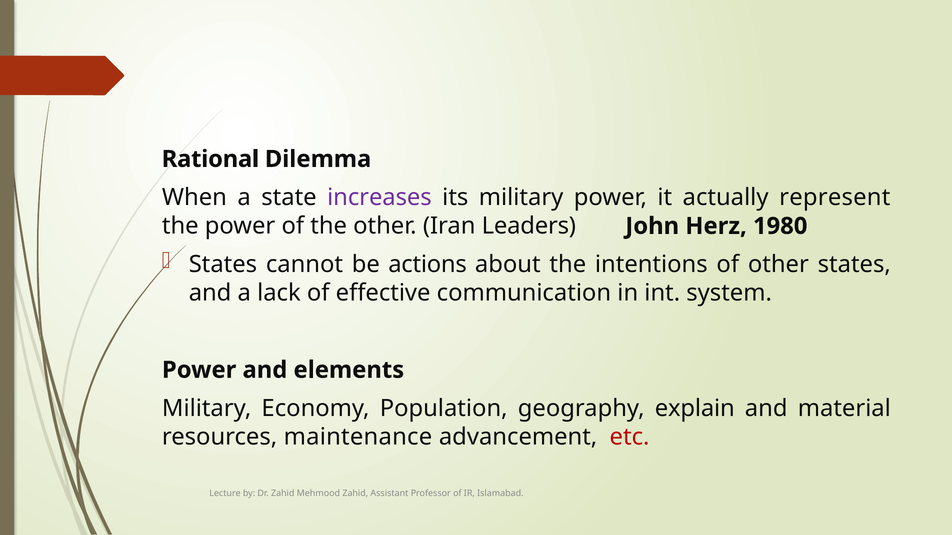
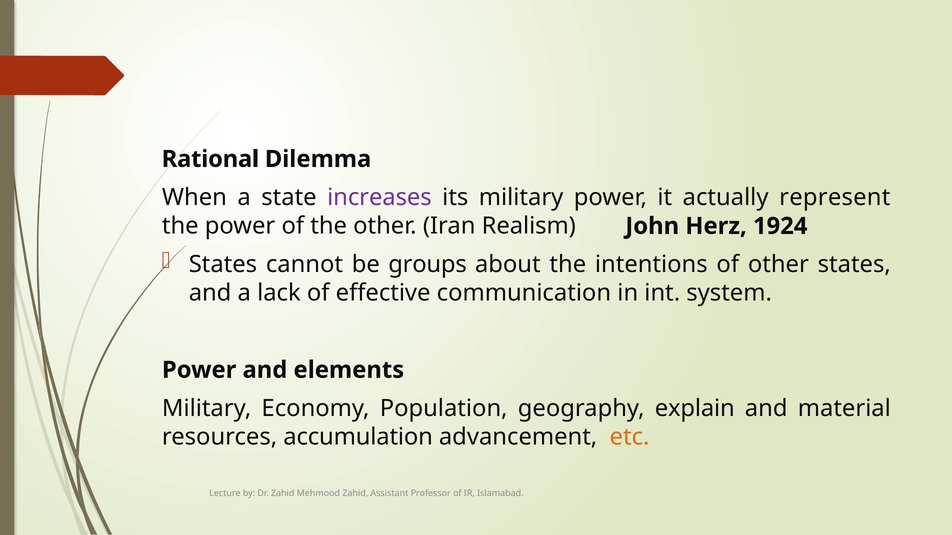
Leaders: Leaders -> Realism (529, 226)
1980: 1980 -> 1924 (780, 226)
actions: actions -> groups (428, 265)
maintenance: maintenance -> accumulation (358, 437)
etc colour: red -> orange (630, 437)
